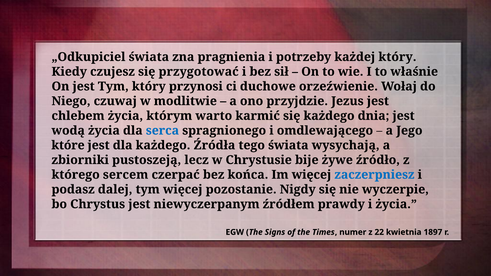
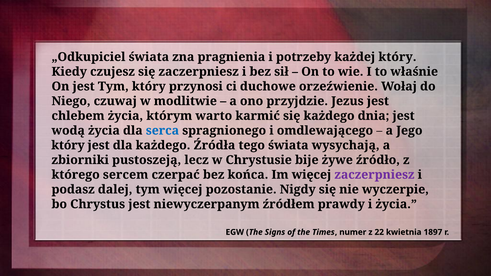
się przygotować: przygotować -> zaczerpniesz (199, 72)
które: które -> który (68, 145)
zaczerpniesz colour: blue -> purple (374, 175)
